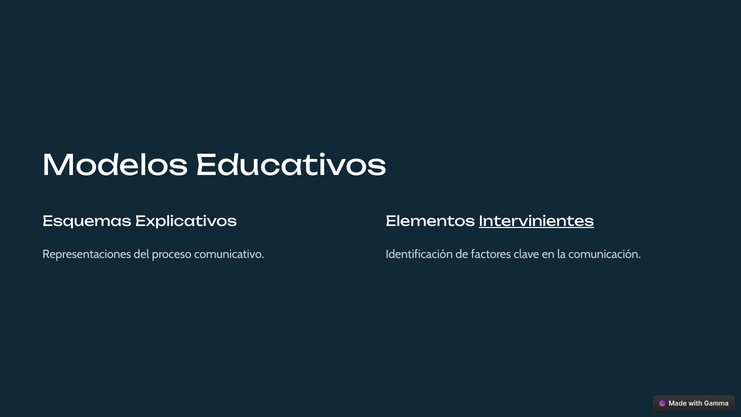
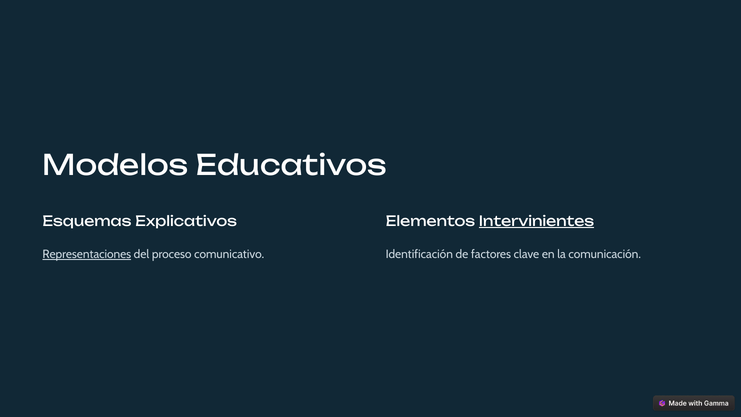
Representaciones underline: none -> present (87, 254)
